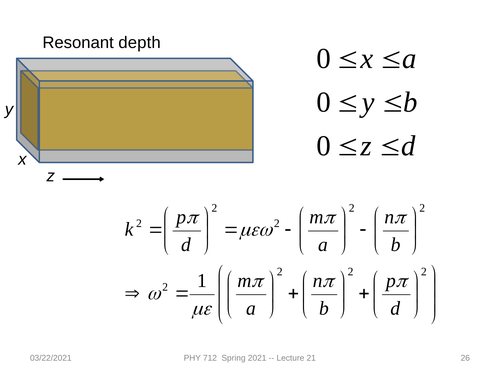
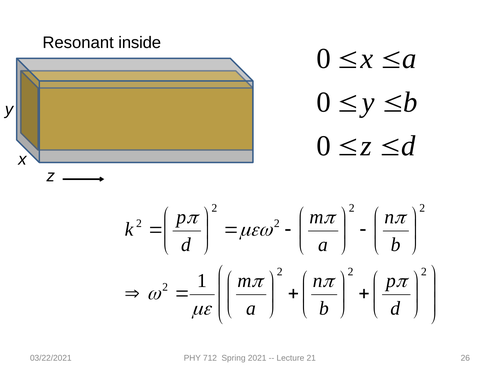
depth: depth -> inside (140, 43)
